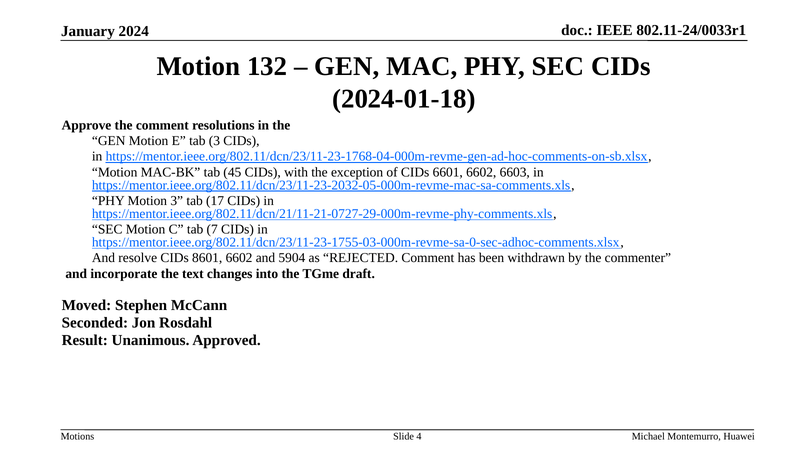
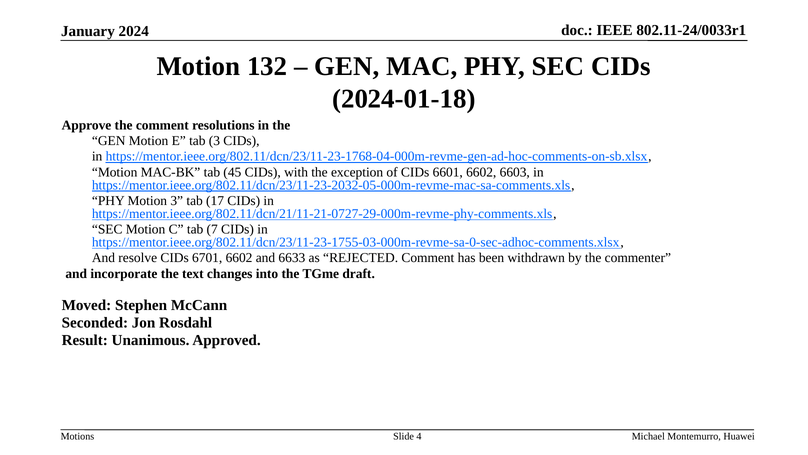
8601: 8601 -> 6701 (207, 258)
5904: 5904 -> 6633 (292, 258)
